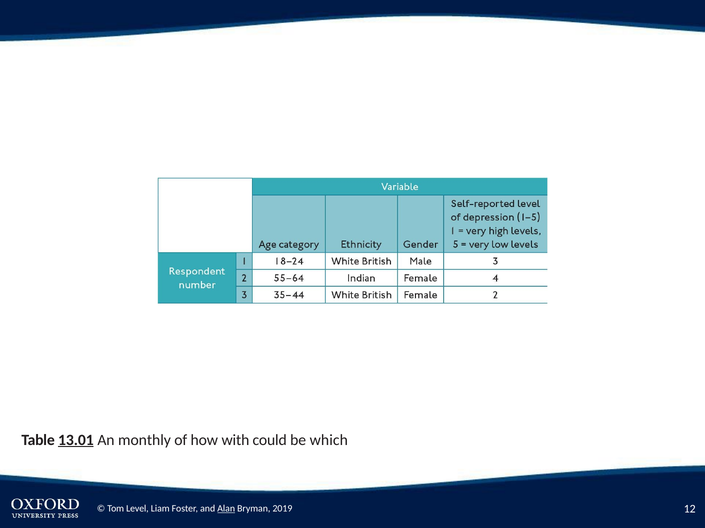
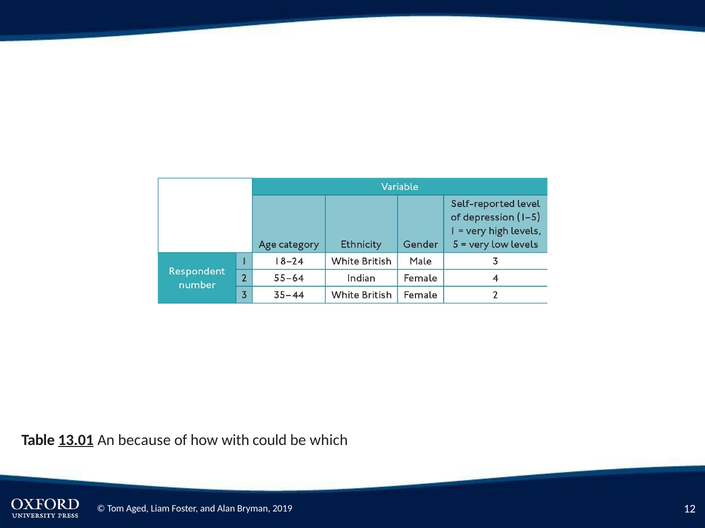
monthly: monthly -> because (144, 441)
Level: Level -> Aged (137, 509)
Alan underline: present -> none (226, 509)
